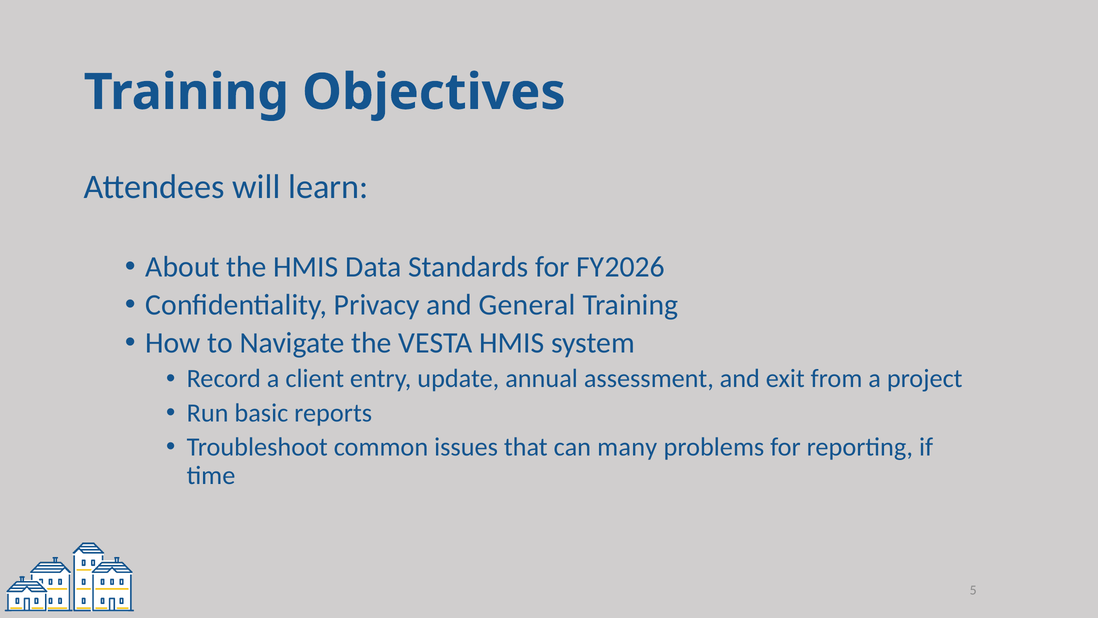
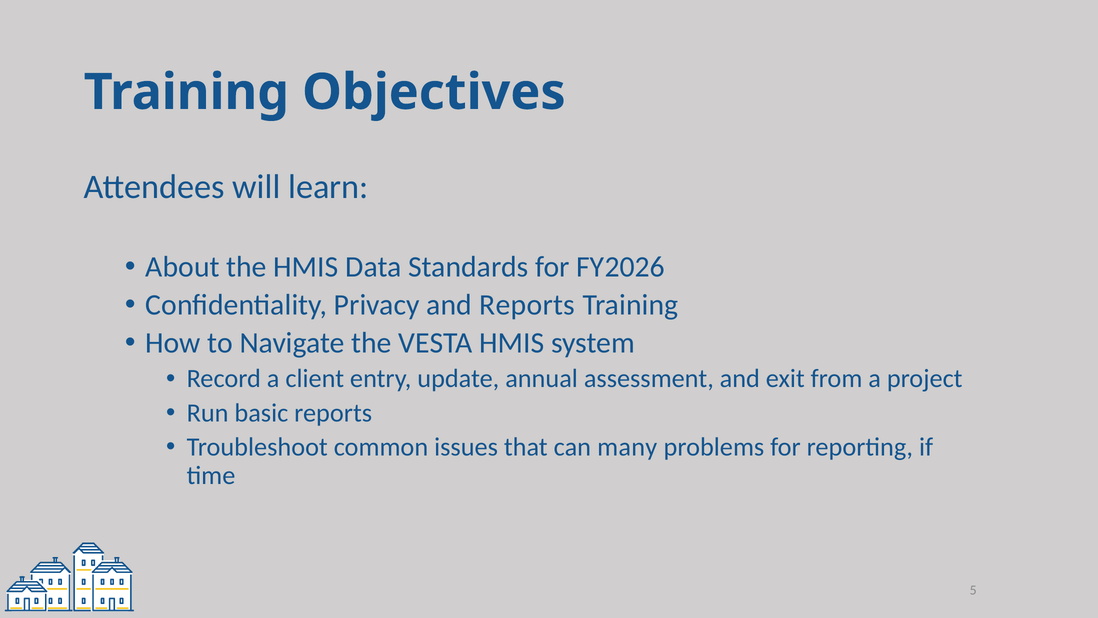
and General: General -> Reports (527, 305)
